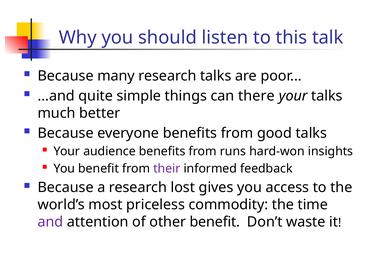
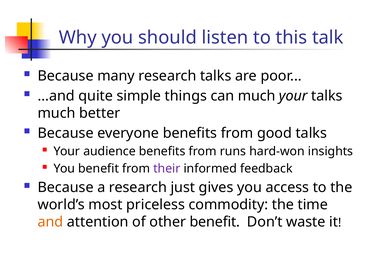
can there: there -> much (257, 96)
lost: lost -> just (183, 188)
and colour: purple -> orange (50, 222)
